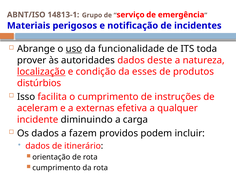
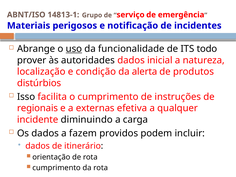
toda: toda -> todo (207, 49)
deste: deste -> inicial (160, 60)
localização underline: present -> none (41, 72)
esses: esses -> alerta (145, 72)
aceleram: aceleram -> regionais (37, 108)
